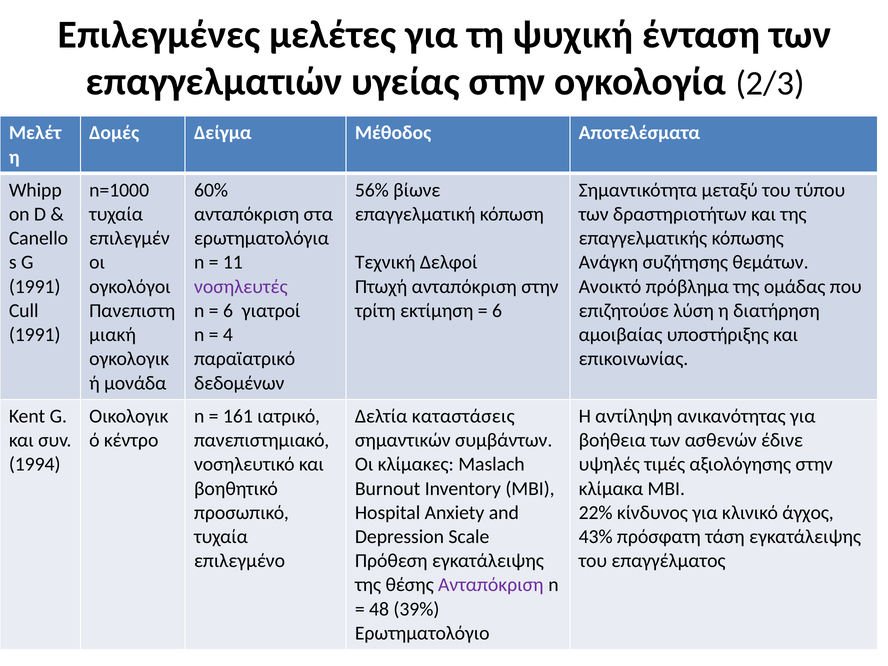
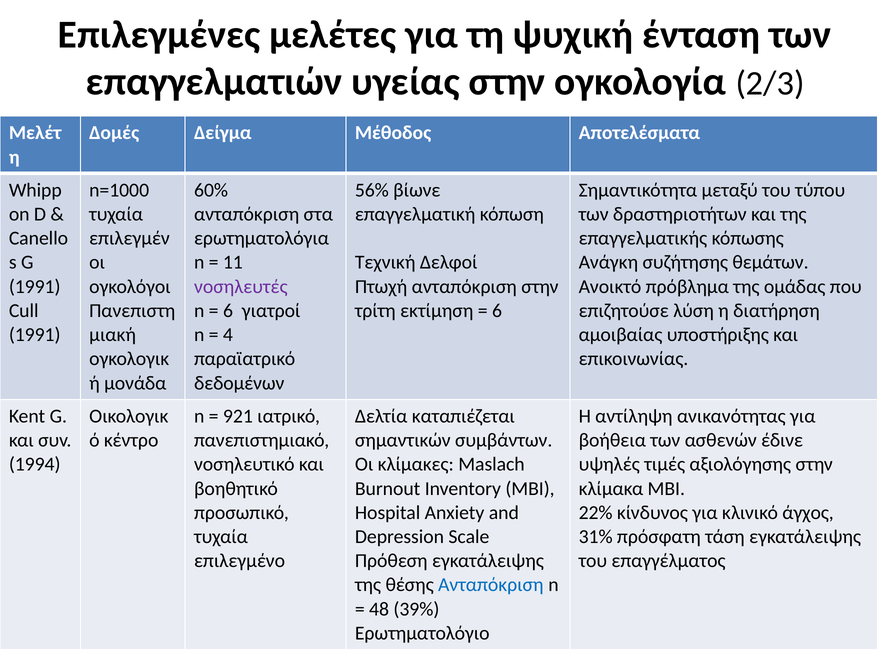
161: 161 -> 921 (238, 416)
καταστάσεις: καταστάσεις -> καταπιέζεται (463, 416)
43%: 43% -> 31% (596, 537)
Ανταπόκριση colour: purple -> blue (491, 585)
